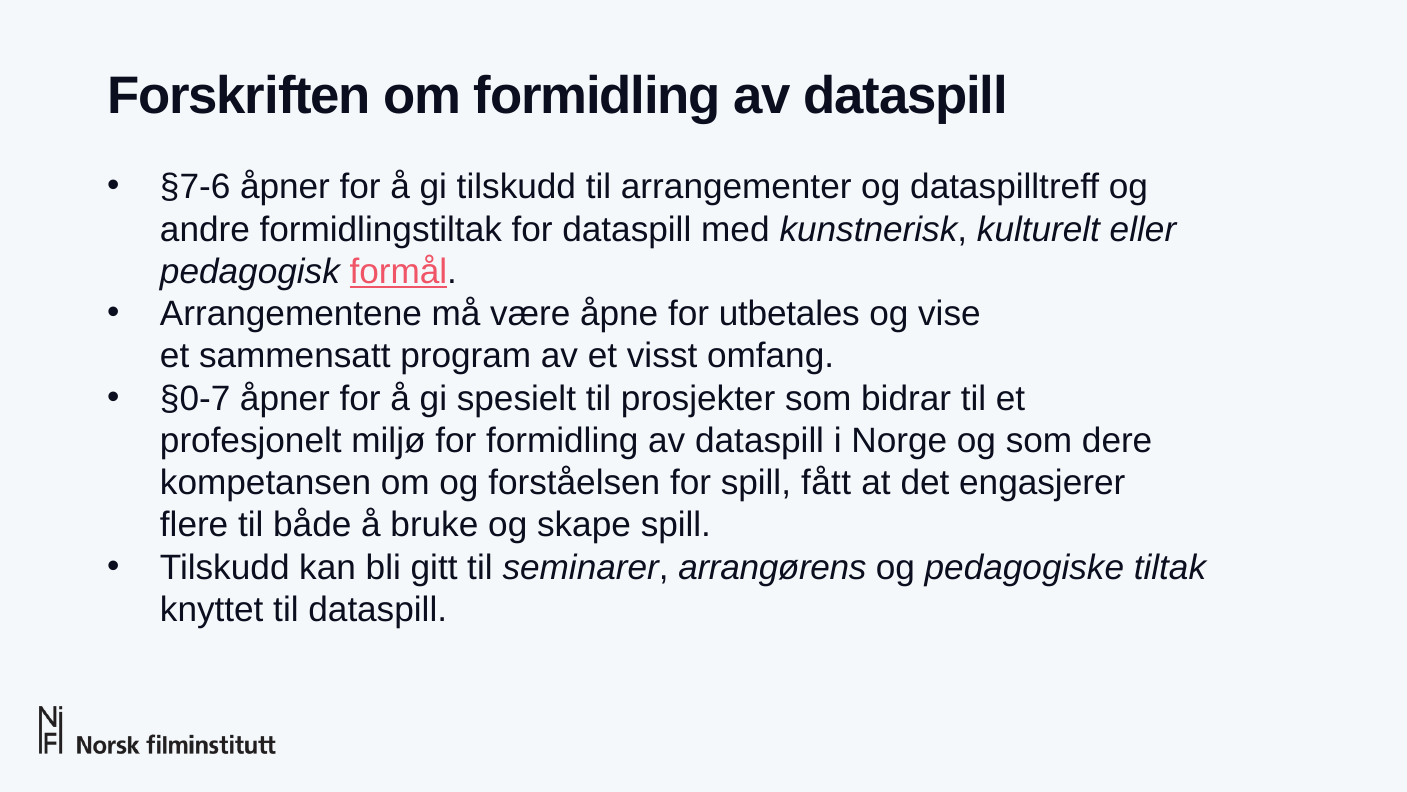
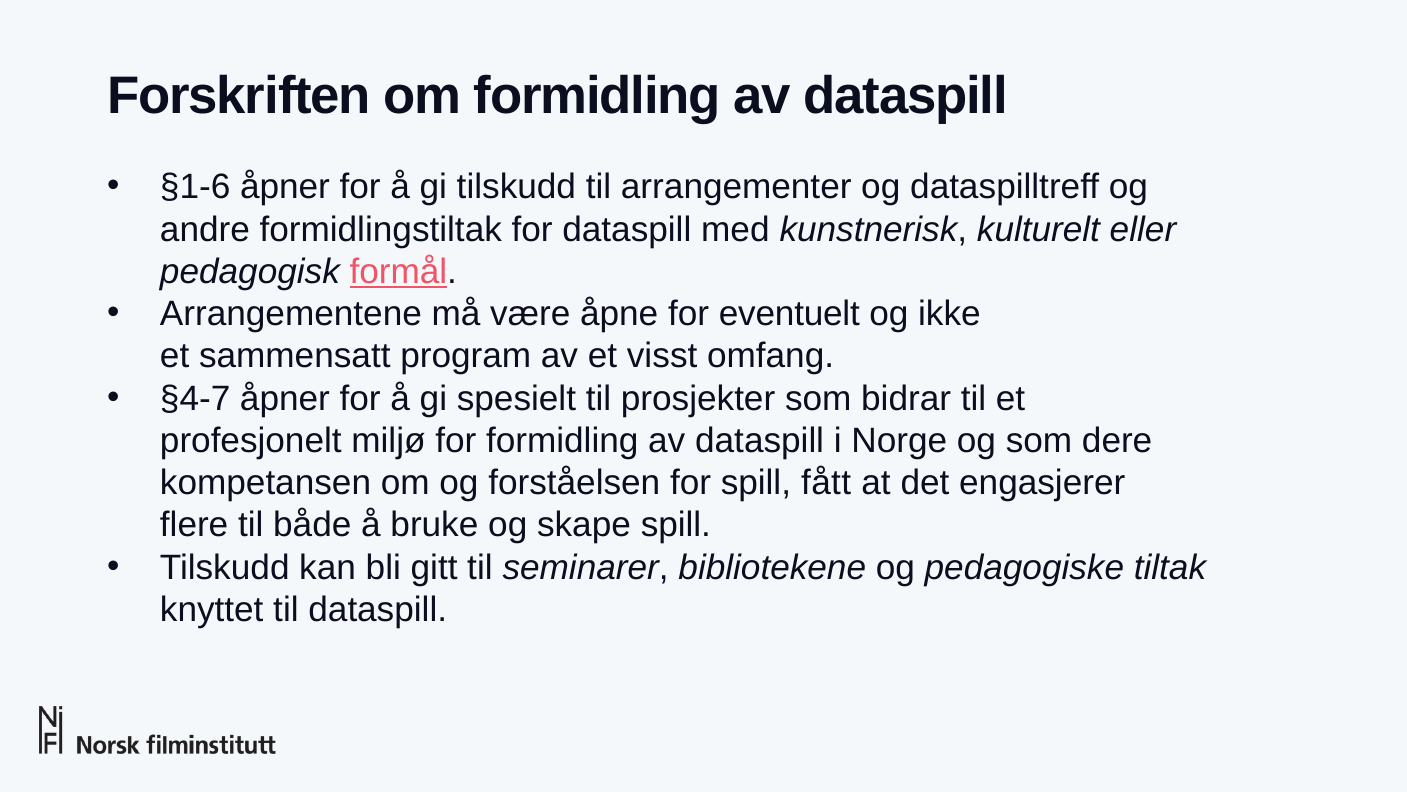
§7-6: §7-6 -> §1-6 (195, 187)
utbetales: utbetales -> eventuelt (789, 314)
vise: vise -> ikke (949, 314)
§0-7: §0-7 -> §4-7 (195, 398)
arrangørens: arrangørens -> bibliotekene (772, 567)
